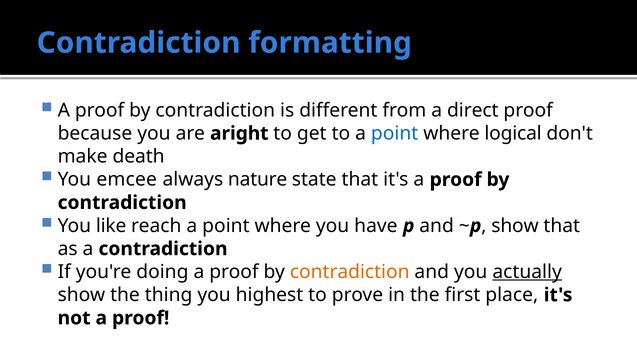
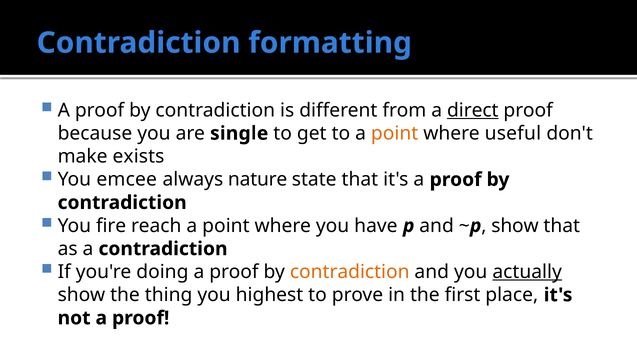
direct underline: none -> present (473, 110)
aright: aright -> single (239, 134)
point colour: blue -> orange (395, 134)
logical: logical -> useful (513, 134)
death: death -> exists (138, 157)
like: like -> fire (111, 226)
